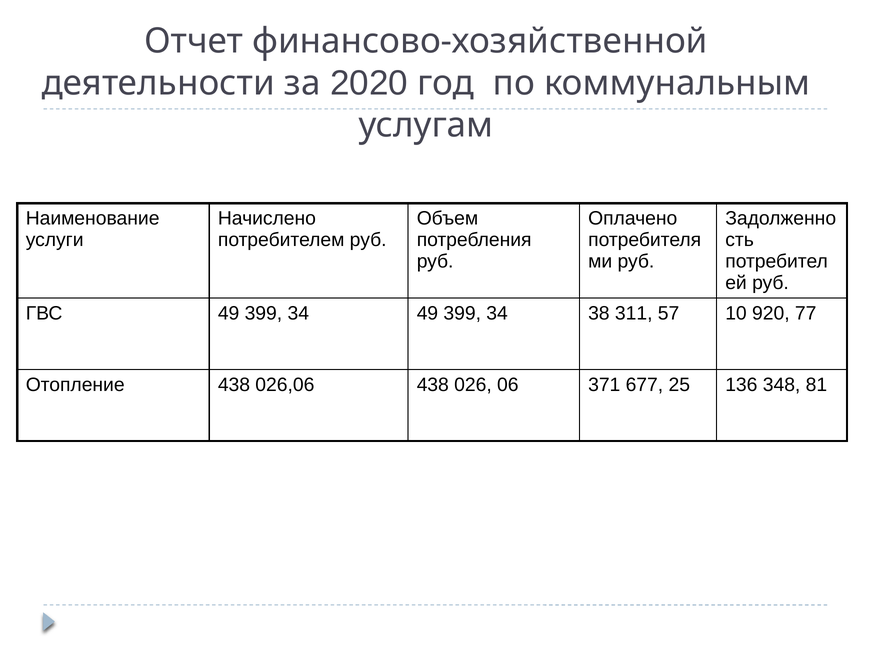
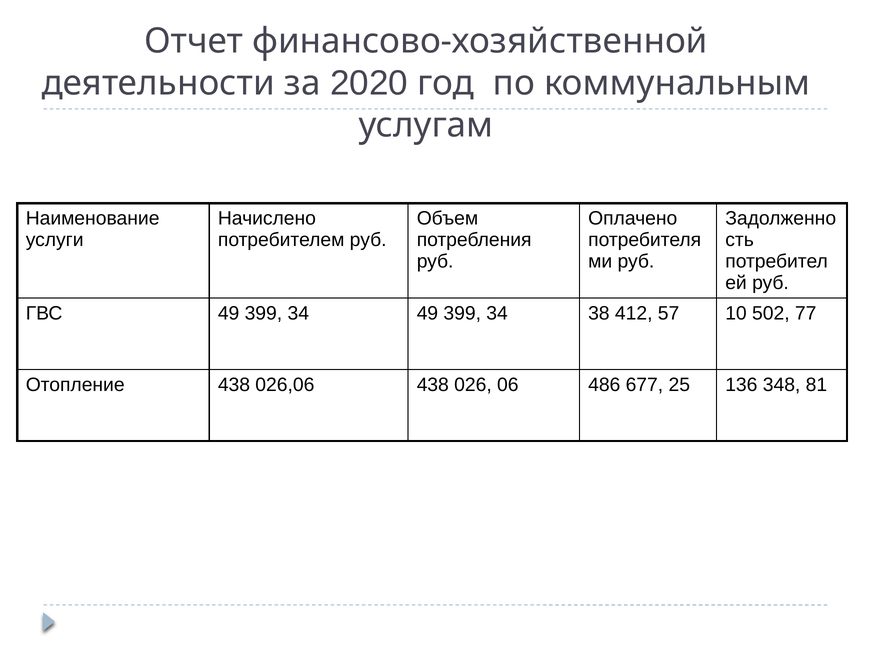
311: 311 -> 412 (634, 313)
920: 920 -> 502 (771, 313)
371: 371 -> 486 (604, 385)
